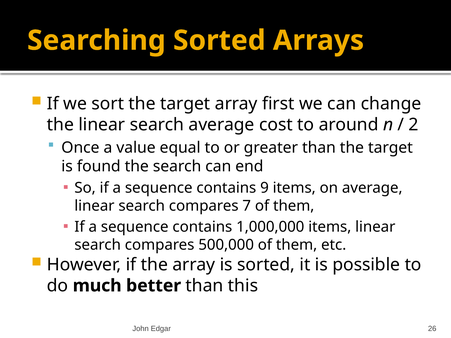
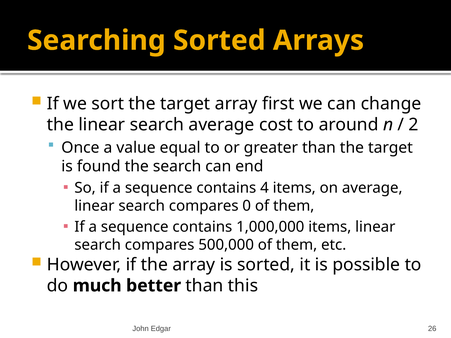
9: 9 -> 4 (264, 188)
7: 7 -> 0 (247, 206)
